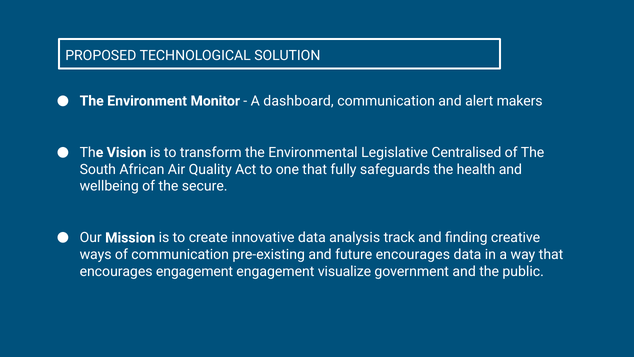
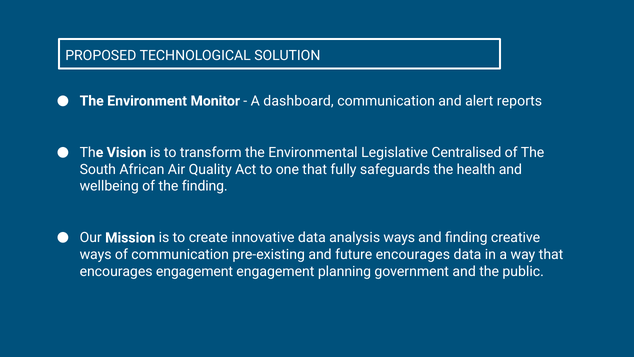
makers: makers -> reports (519, 101)
the secure: secure -> finding (205, 186)
analysis track: track -> ways (399, 237)
visualize: visualize -> planning (344, 271)
